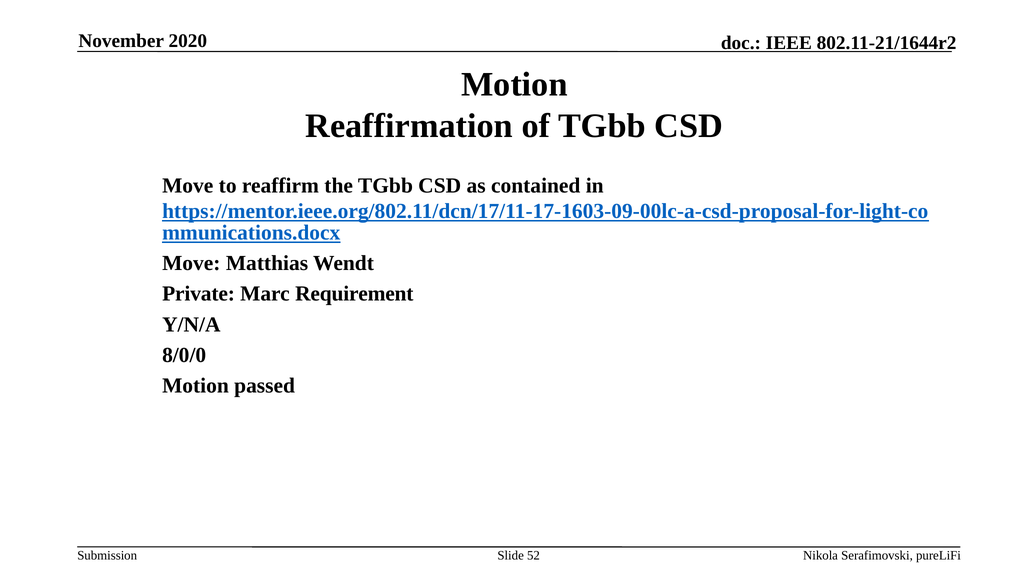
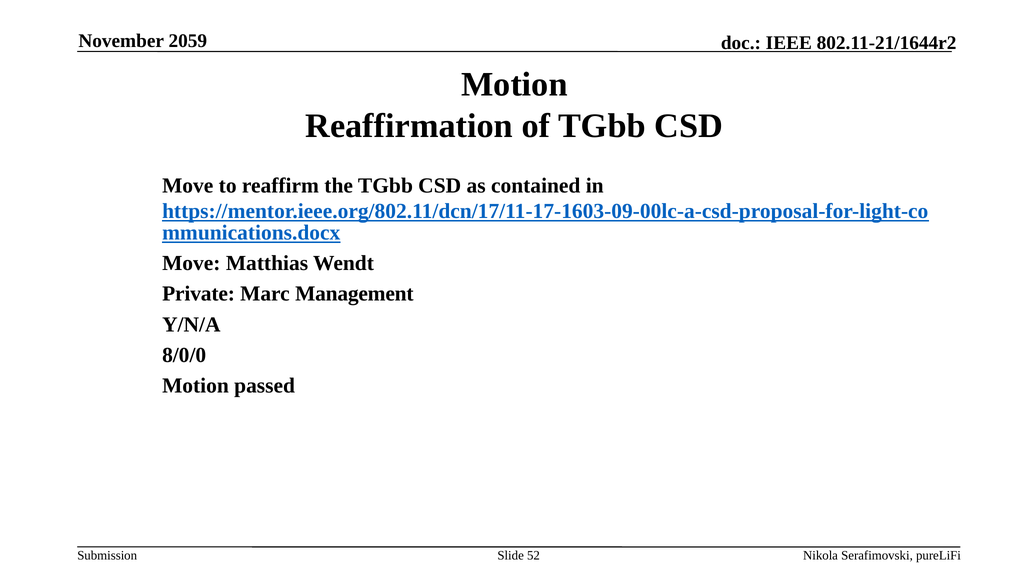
2020: 2020 -> 2059 (188, 41)
Requirement: Requirement -> Management (354, 294)
